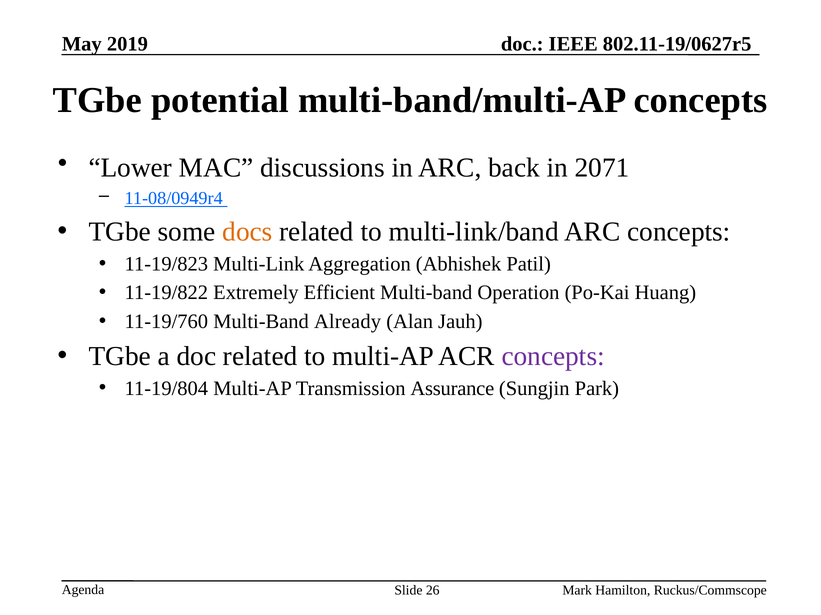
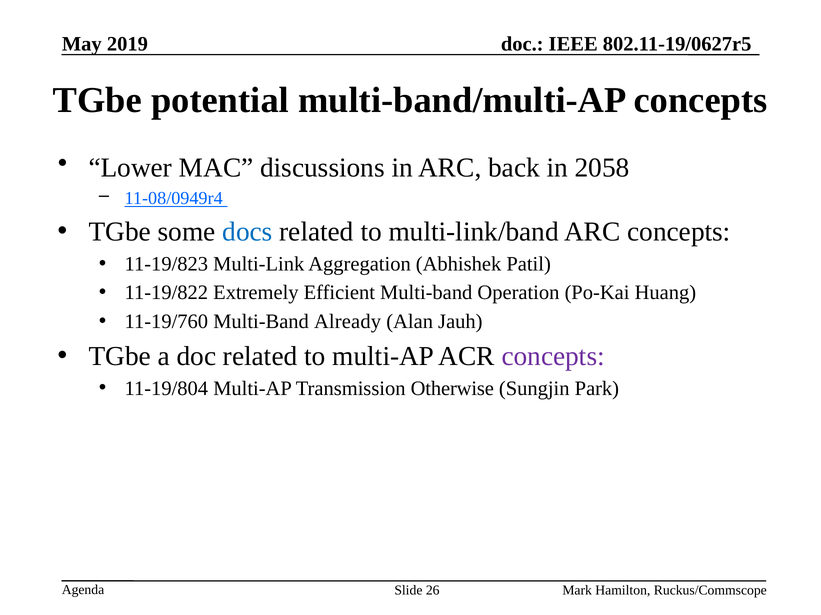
2071: 2071 -> 2058 (602, 168)
docs colour: orange -> blue (247, 232)
Assurance: Assurance -> Otherwise (452, 389)
